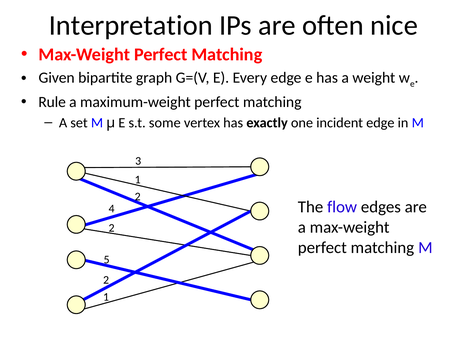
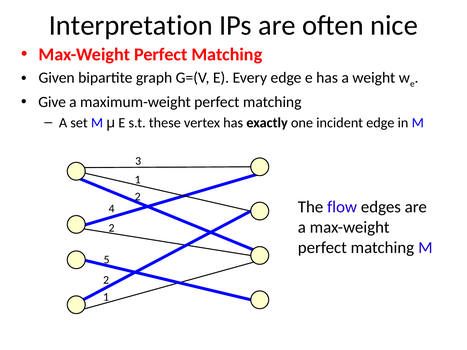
Rule: Rule -> Give (52, 102)
some: some -> these (165, 123)
